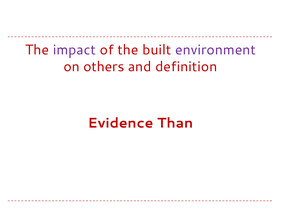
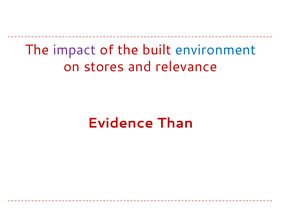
environment colour: purple -> blue (215, 50)
others: others -> stores (104, 67)
definition: definition -> relevance (186, 67)
